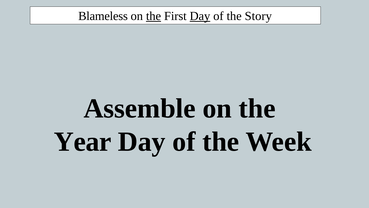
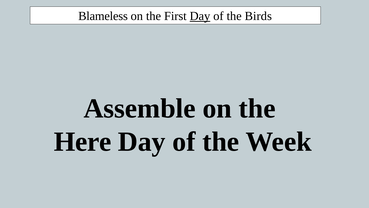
the underline: present -> none (154, 16)
Story: Story -> Birds (258, 16)
Year: Year -> Here (83, 141)
